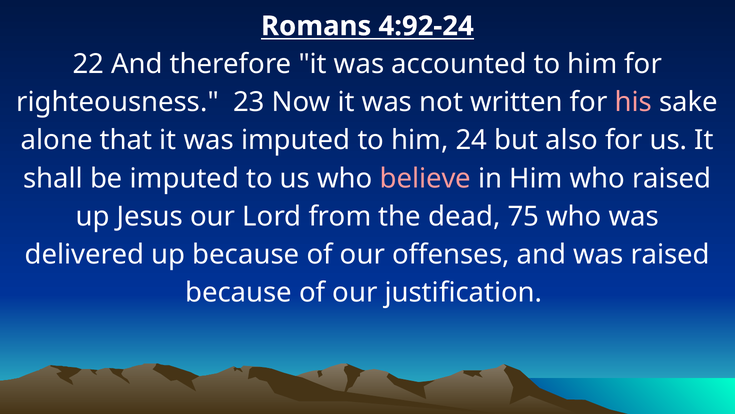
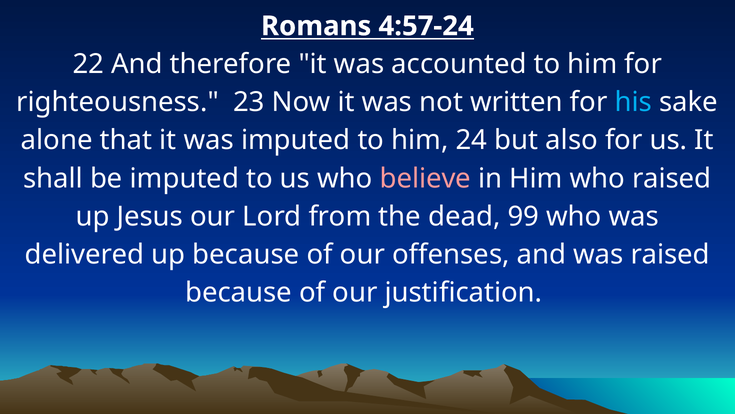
4:92-24: 4:92-24 -> 4:57-24 (426, 26)
his colour: pink -> light blue (633, 102)
75: 75 -> 99 (523, 216)
